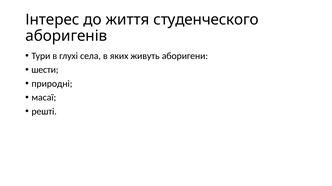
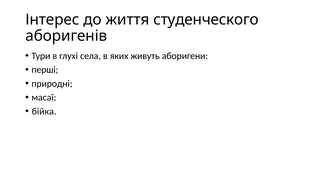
шести: шести -> перші (45, 70)
решті: решті -> бійка (44, 112)
